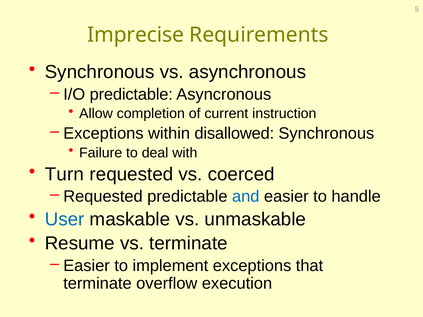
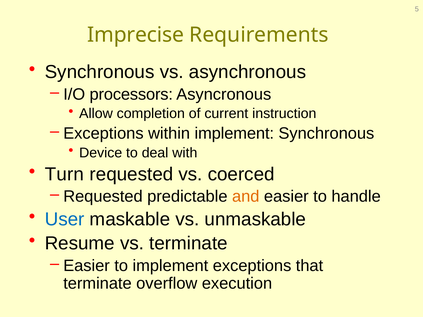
I/O predictable: predictable -> processors (131, 94)
within disallowed: disallowed -> implement (234, 134)
Failure: Failure -> Device (101, 153)
and colour: blue -> orange (246, 197)
